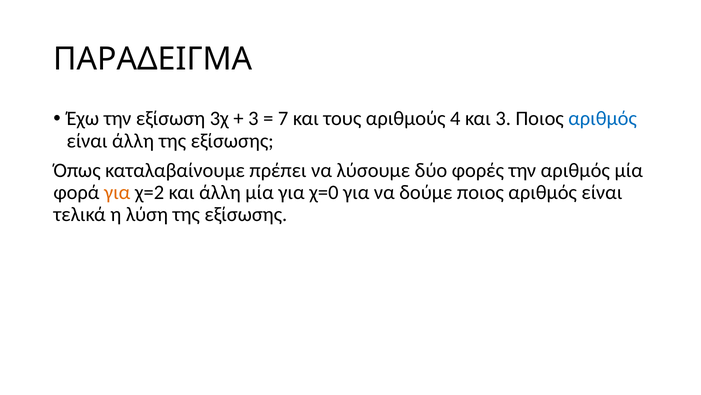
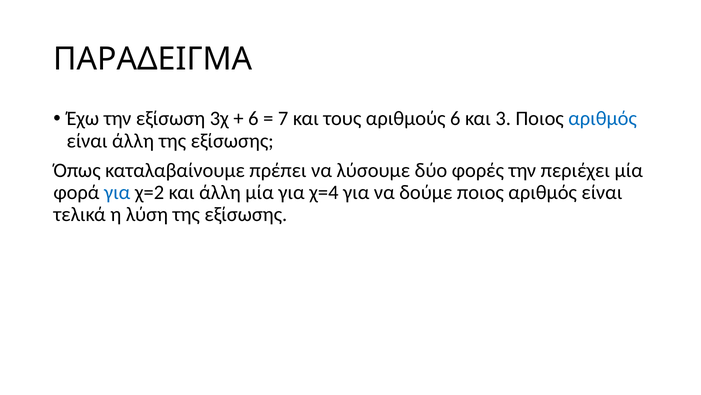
3: 3 -> 6 (253, 119)
αριθμούς 4: 4 -> 6 (455, 119)
την αριθμός: αριθμός -> περιέχει (575, 170)
για colour: orange -> blue (117, 192)
χ=0: χ=0 -> χ=4 (324, 192)
